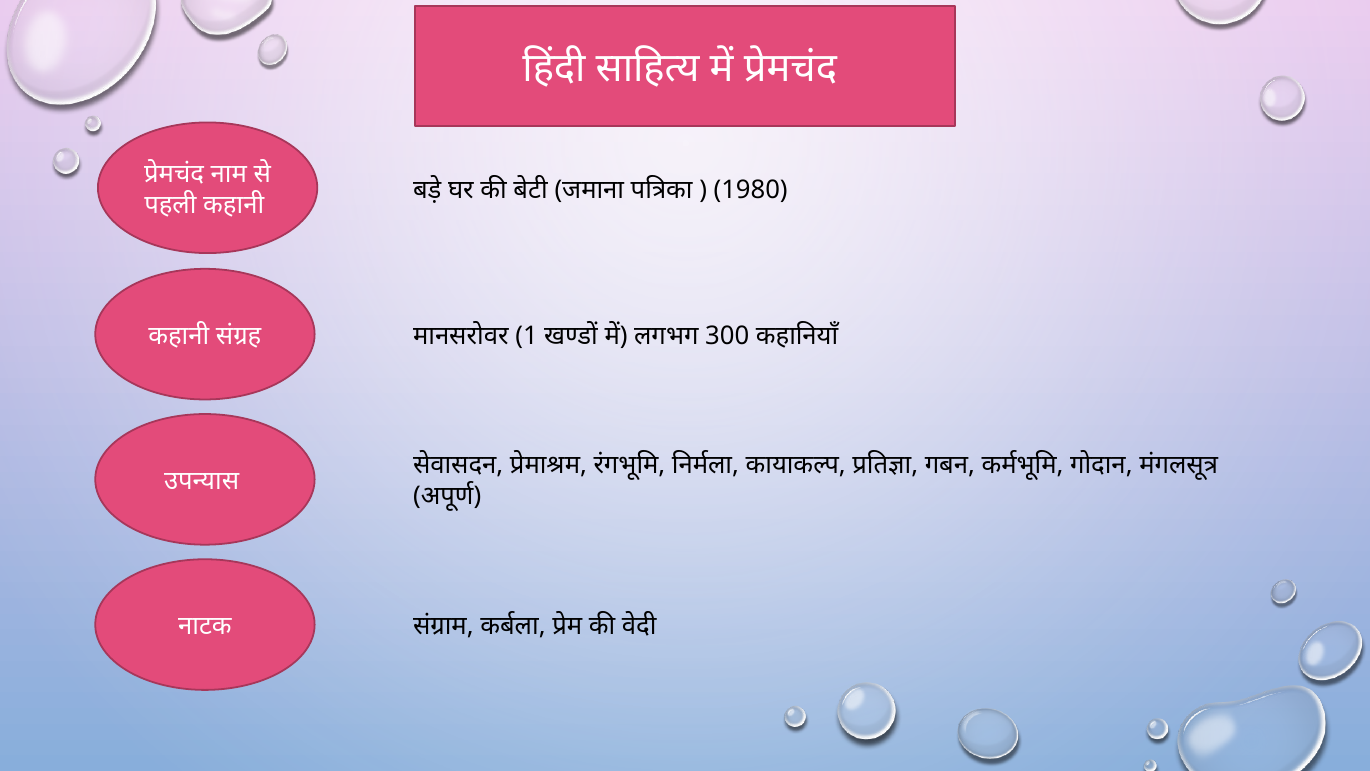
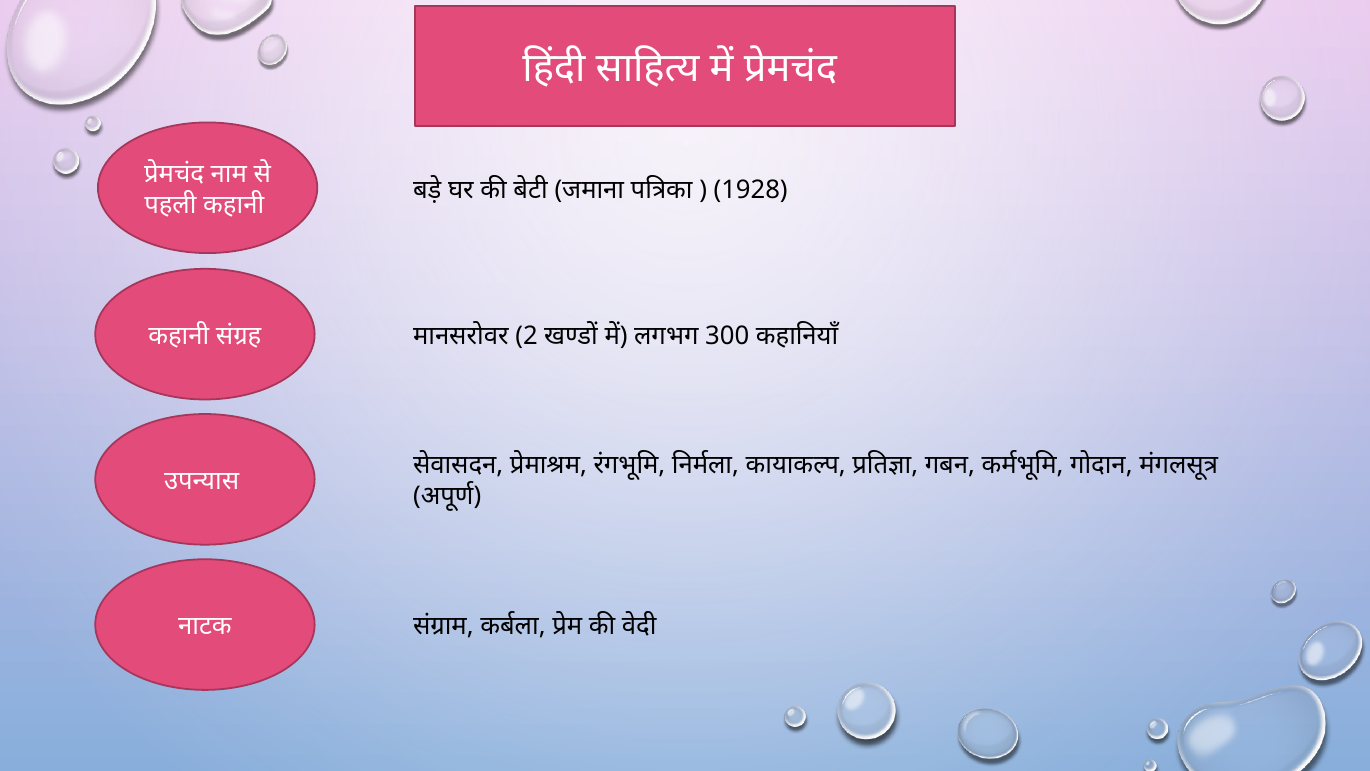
1980: 1980 -> 1928 (751, 189)
1: 1 -> 2 (527, 335)
